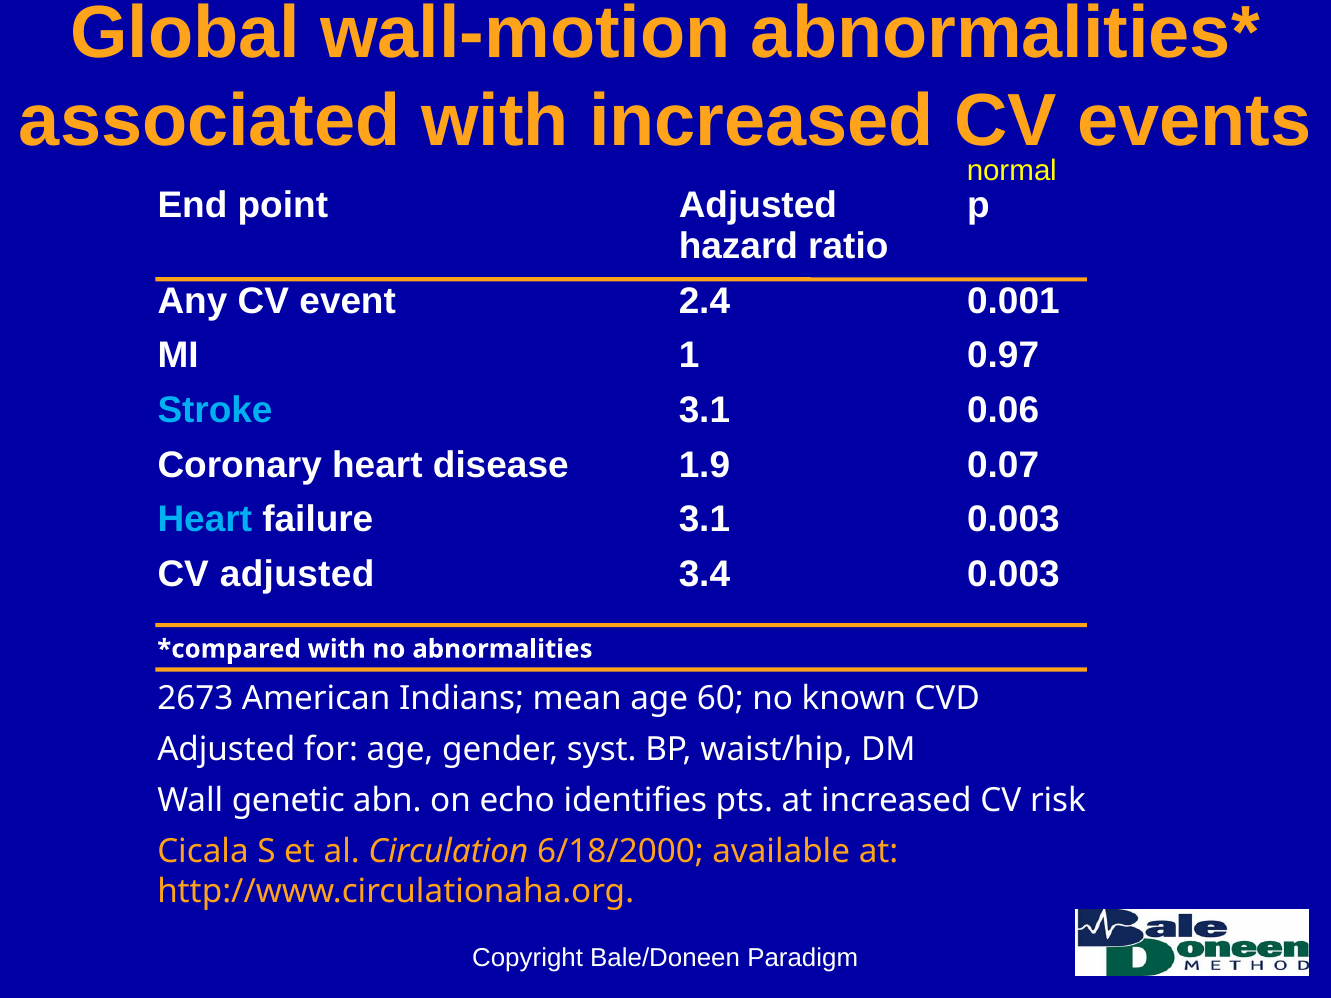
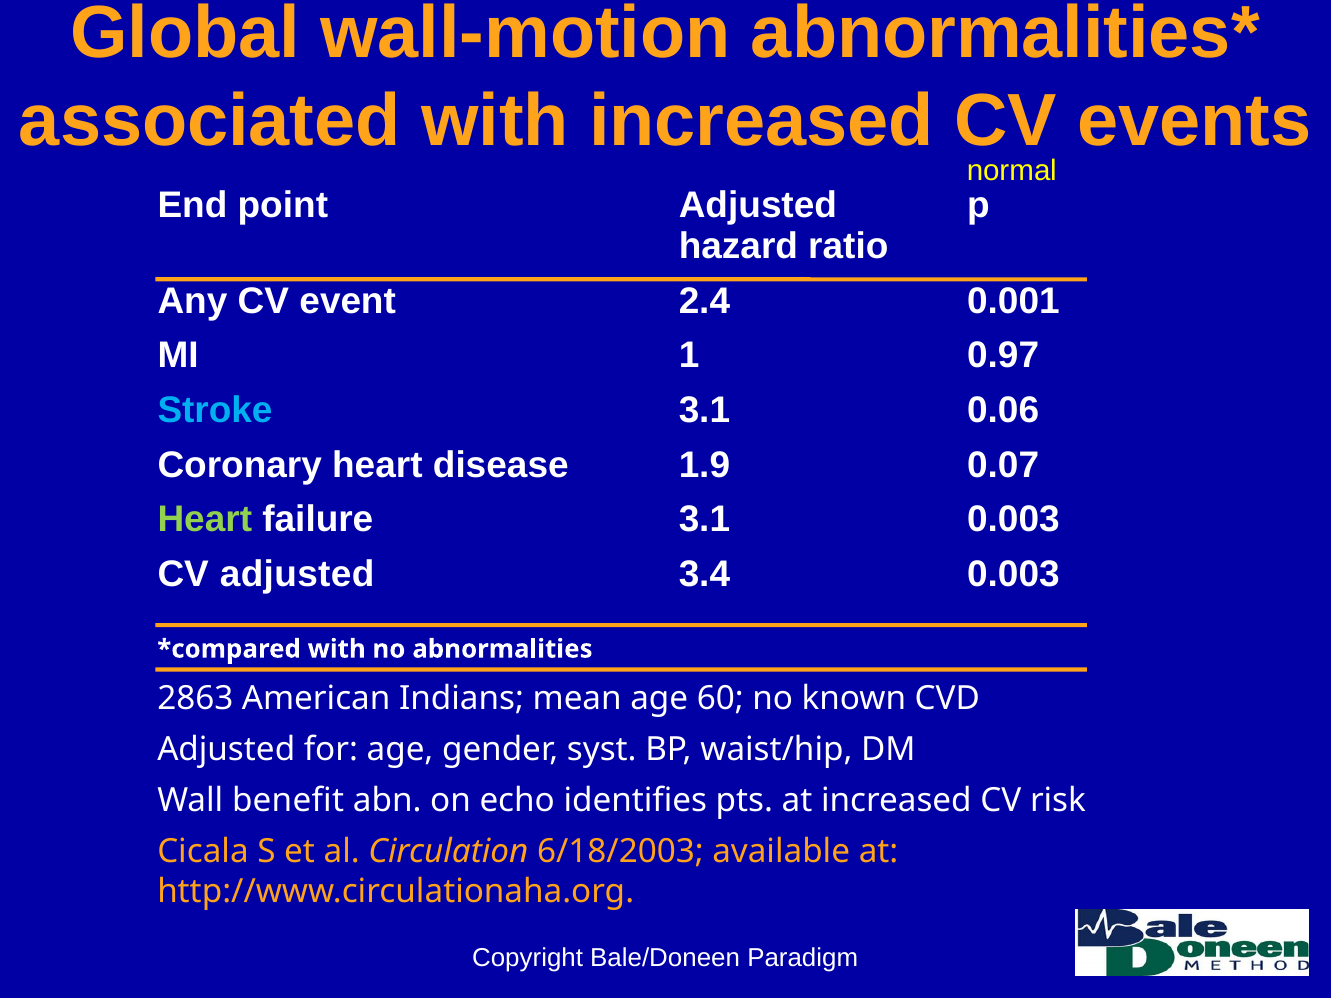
Heart colour: light blue -> light green (205, 520)
2673: 2673 -> 2863 (195, 698)
genetic: genetic -> benefit (288, 801)
6/18/2000: 6/18/2000 -> 6/18/2003 (620, 852)
